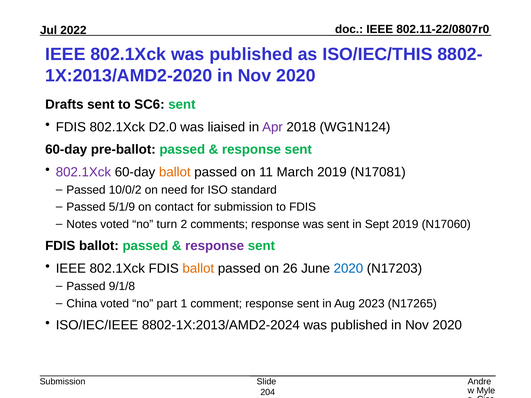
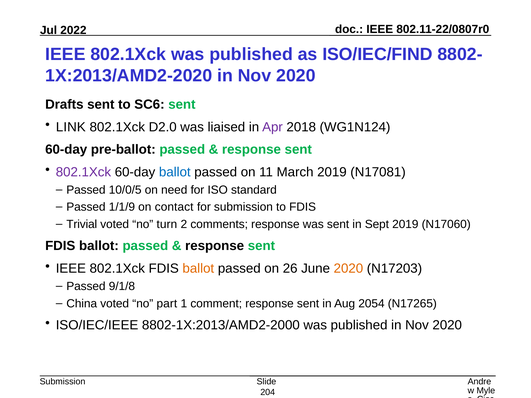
ISO/IEC/THIS: ISO/IEC/THIS -> ISO/IEC/FIND (378, 54)
FDIS: FDIS -> LINK (71, 127)
ballot colour: orange -> blue (175, 172)
10/0/2: 10/0/2 -> 10/0/5 (125, 190)
5/1/9: 5/1/9 -> 1/1/9 (122, 207)
Notes: Notes -> Trivial (82, 224)
response colour: purple -> black (215, 246)
2020 colour: blue -> orange (348, 269)
2023: 2023 -> 2054 (371, 304)
8802-1X:2013/AMD2-2024: 8802-1X:2013/AMD2-2024 -> 8802-1X:2013/AMD2-2000 (221, 325)
